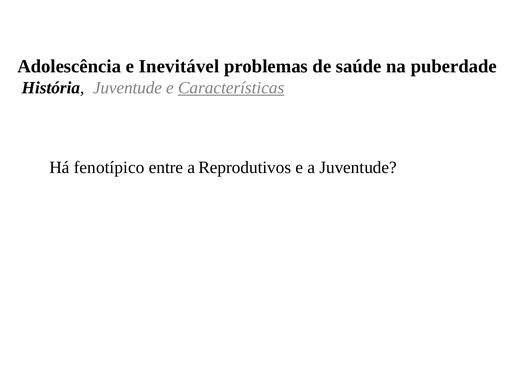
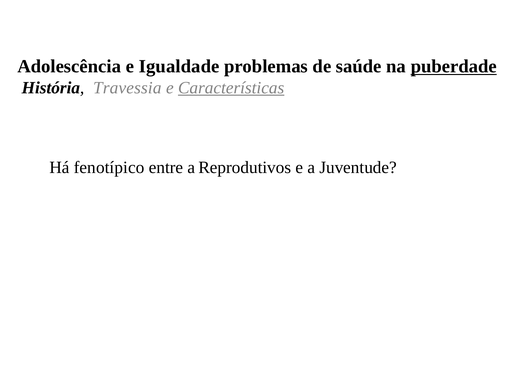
Inevitável: Inevitável -> Igualdade (179, 66)
puberdade underline: none -> present (454, 66)
História Juventude: Juventude -> Travessia (127, 88)
